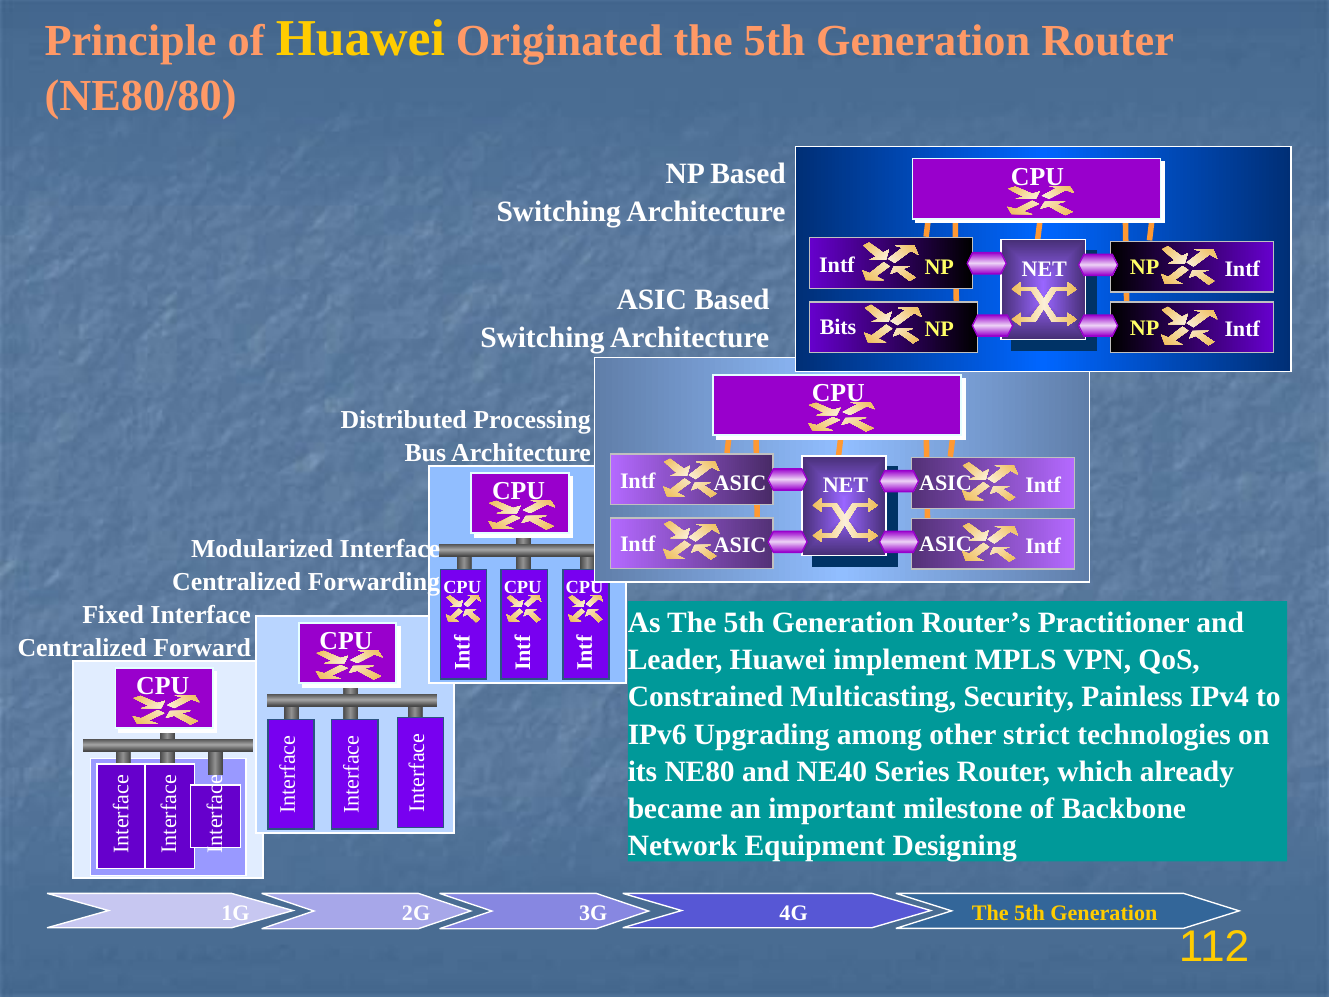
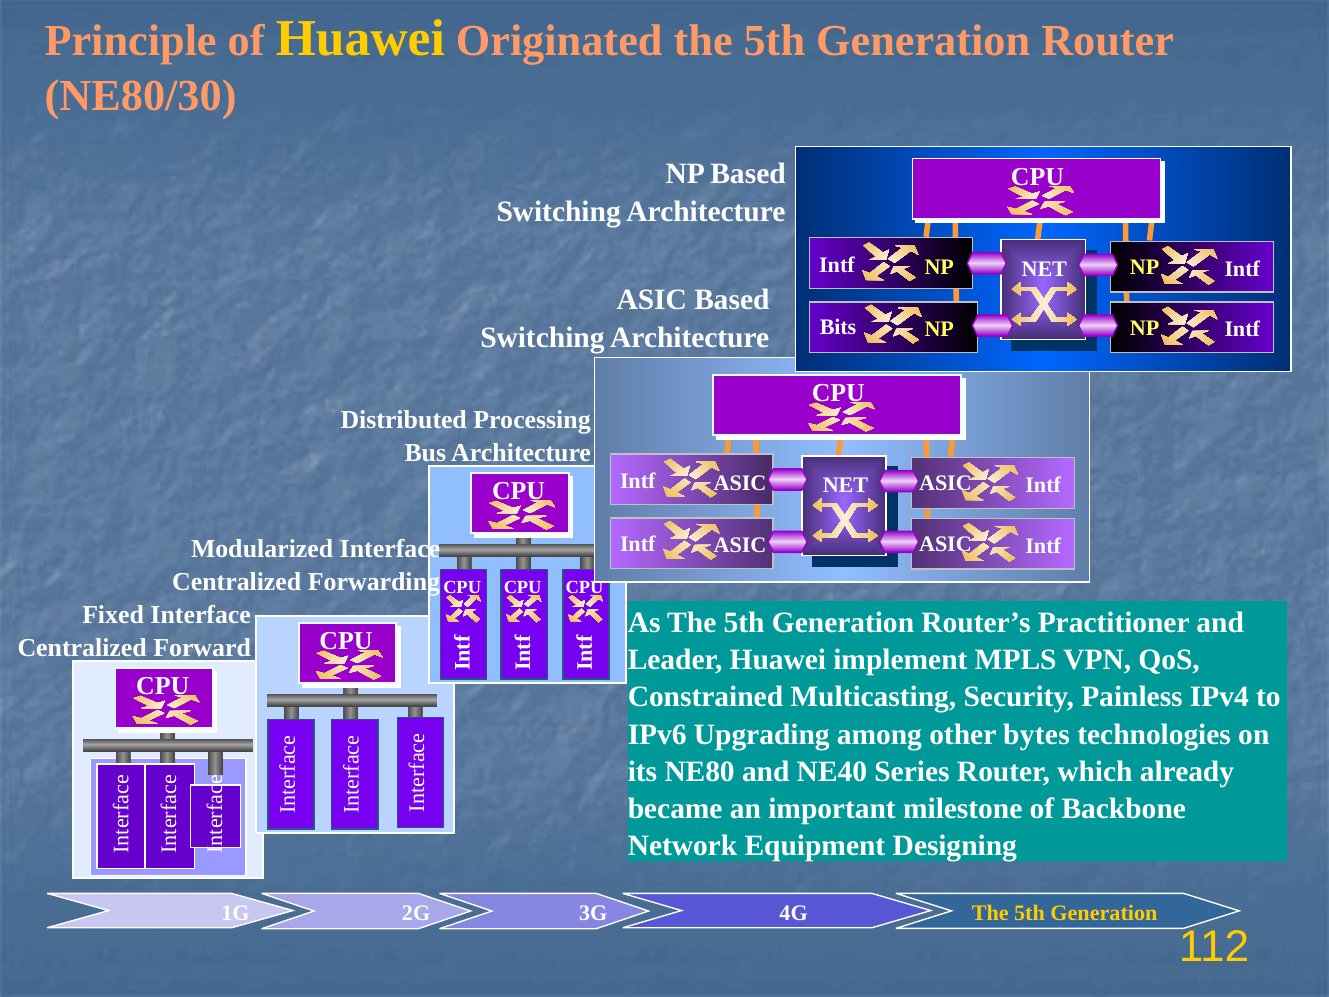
NE80/80: NE80/80 -> NE80/30 (141, 95)
strict: strict -> bytes (1036, 734)
